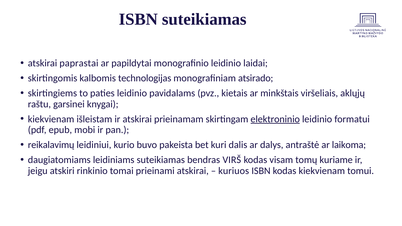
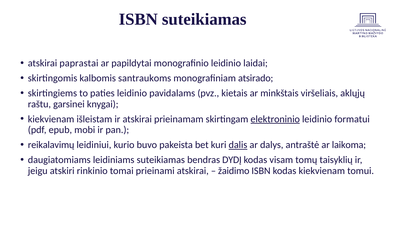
technologijas: technologijas -> santraukoms (145, 78)
dalis underline: none -> present (238, 145)
VIRŠ: VIRŠ -> DYDĮ (232, 160)
kuriame: kuriame -> taisyklių (336, 160)
kuriuos: kuriuos -> žaidimo (234, 171)
